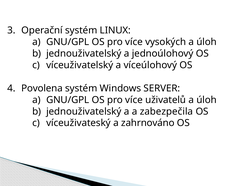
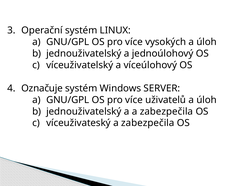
Povolena: Povolena -> Označuje (42, 89)
víceuživateský a zahrnováno: zahrnováno -> zabezpečila (148, 123)
